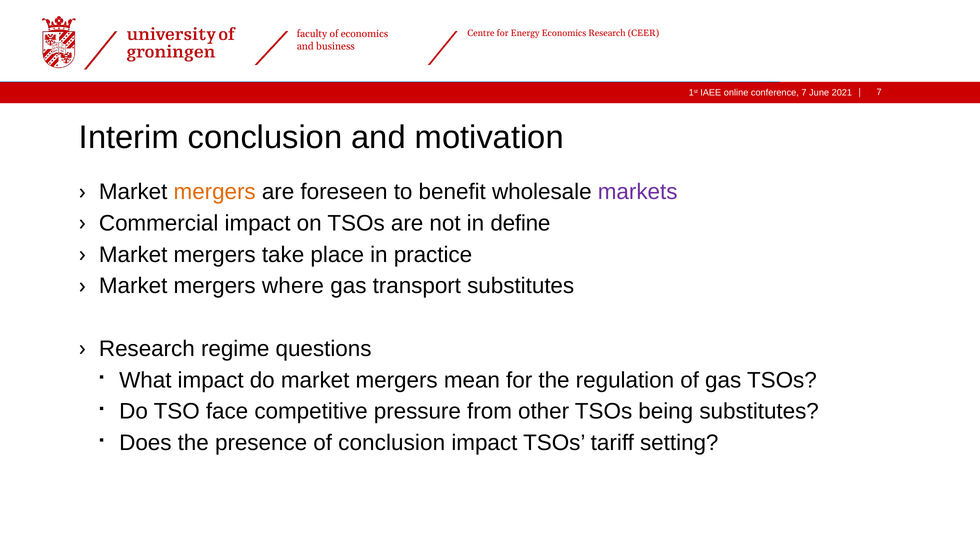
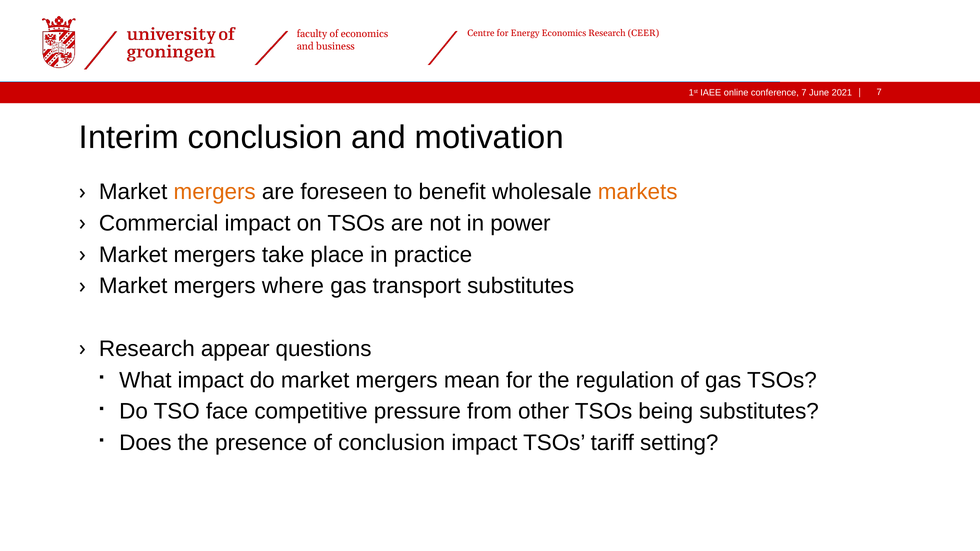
markets colour: purple -> orange (638, 192)
define: define -> power (520, 223)
regime: regime -> appear (235, 349)
